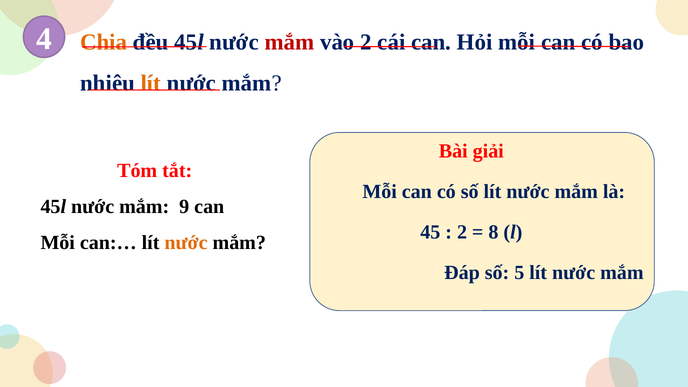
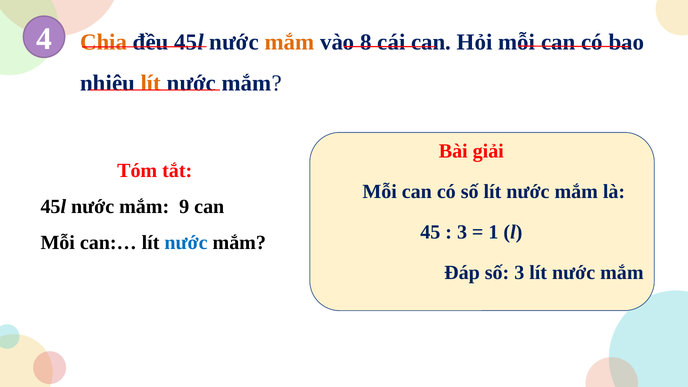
mắm colour: red -> orange (289, 42)
vào 2: 2 -> 8 (366, 42)
2: 2 -> 3 (462, 232)
8: 8 -> 1 (493, 232)
nước colour: orange -> blue (186, 243)
số 5: 5 -> 3 (519, 273)
